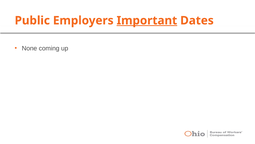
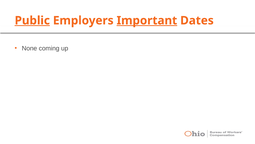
Public underline: none -> present (32, 20)
